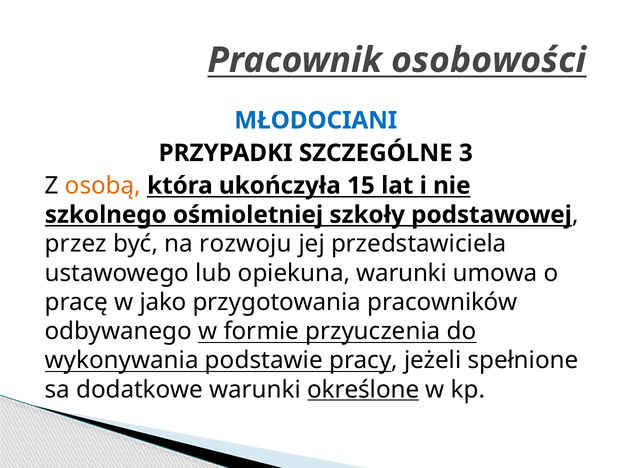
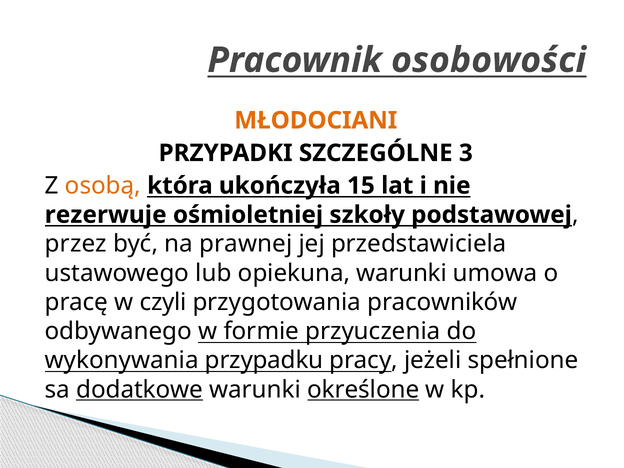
MŁODOCIANI colour: blue -> orange (316, 120)
szkolnego: szkolnego -> rezerwuje (106, 215)
rozwoju: rozwoju -> prawnej (246, 244)
jako: jako -> czyli (163, 302)
podstawie: podstawie -> przypadku (264, 360)
dodatkowe underline: none -> present (140, 390)
